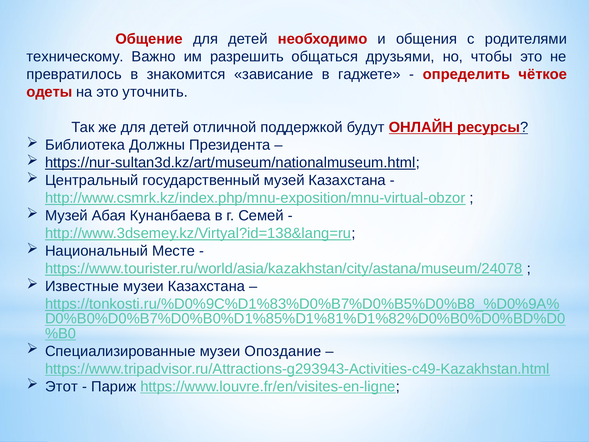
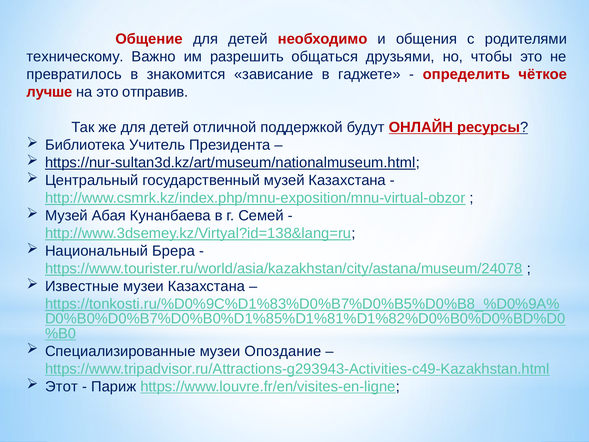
одеты: одеты -> лучше (49, 92)
уточнить: уточнить -> отправив (155, 92)
Должны: Должны -> Учитель (157, 145)
Месте: Месте -> Брера (174, 251)
